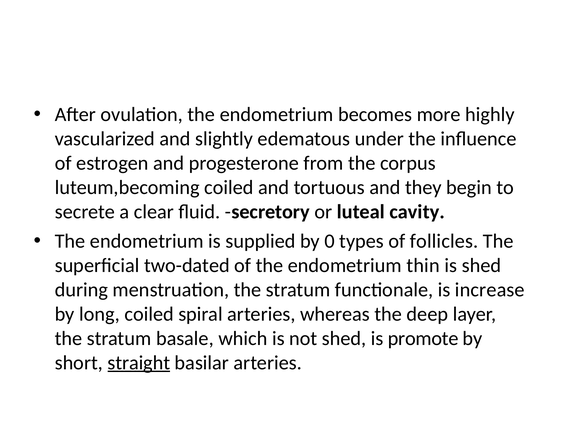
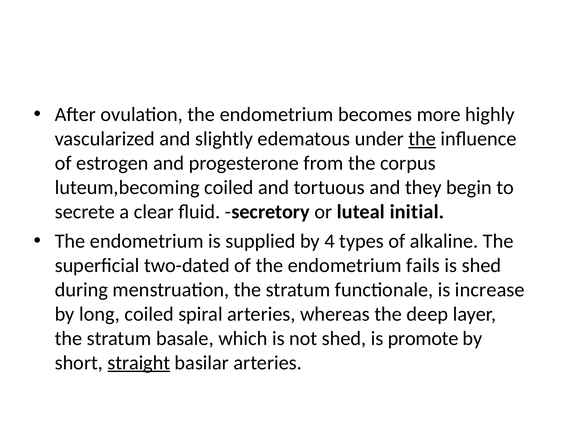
the underline: none -> present (422, 139)
cavity: cavity -> initial (417, 212)
0: 0 -> 4 (330, 241)
follicles: follicles -> alkaline (444, 241)
thin: thin -> fails (423, 266)
